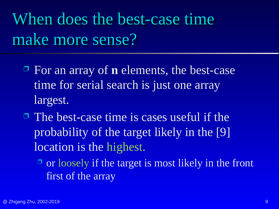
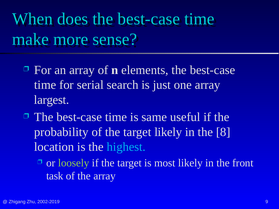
cases: cases -> same (154, 117)
the 9: 9 -> 8 (223, 132)
highest colour: light green -> light blue (126, 147)
first: first -> task (55, 176)
